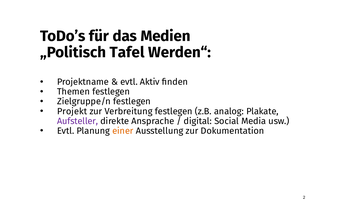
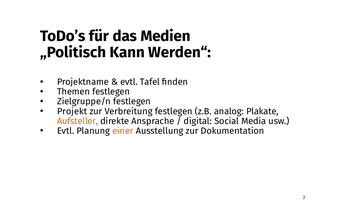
Tafel: Tafel -> Kann (127, 52)
Aktiv: Aktiv -> Tafel (150, 82)
Aufsteller colour: purple -> orange (78, 121)
